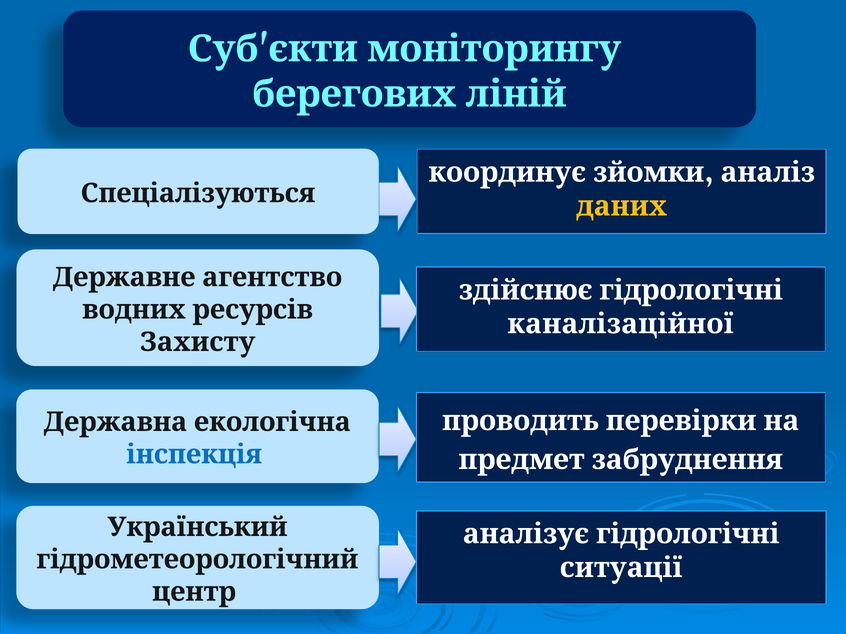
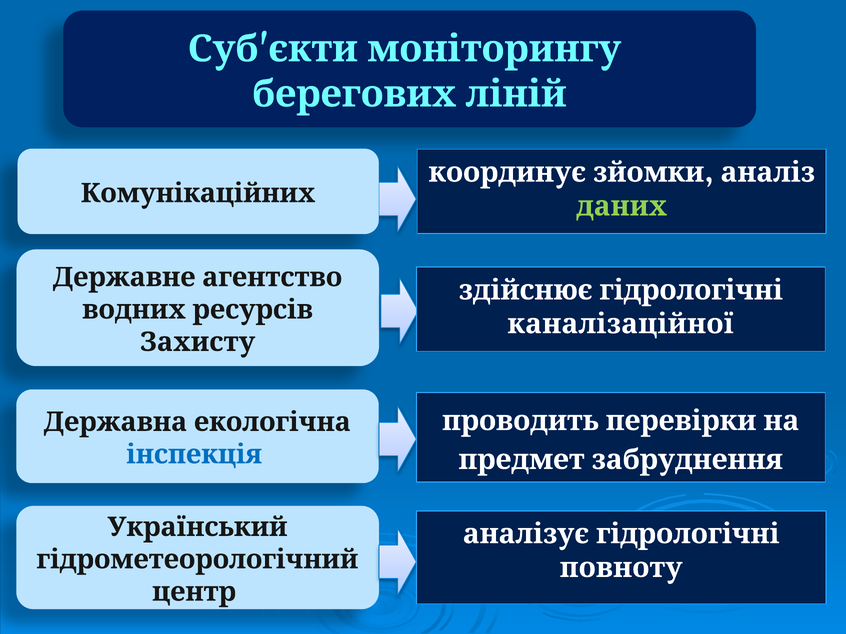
Спеціалізуються: Спеціалізуються -> Комунікаційних (198, 193)
даних colour: yellow -> light green (622, 206)
ситуації: ситуації -> повноту (621, 568)
